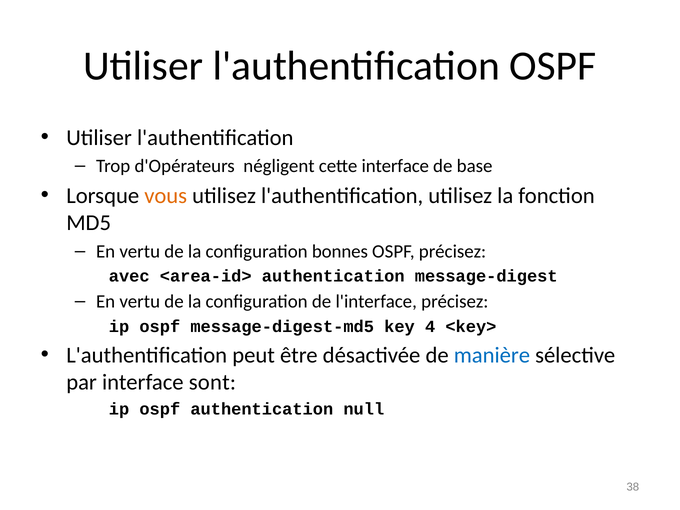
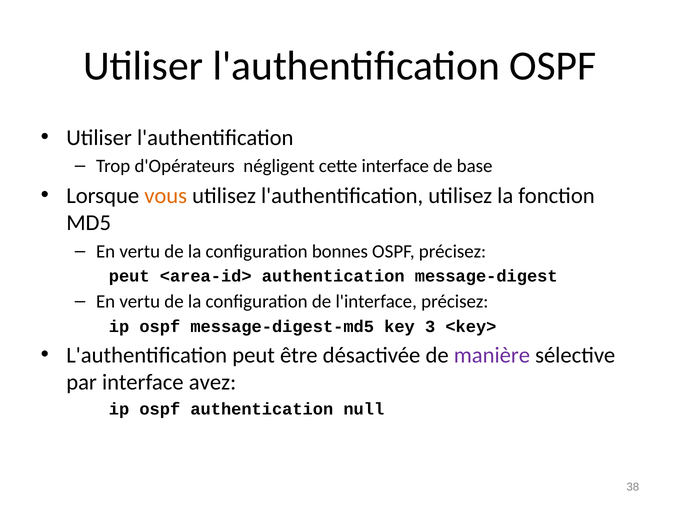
avec: avec -> peut (129, 276)
4: 4 -> 3 (430, 326)
manière colour: blue -> purple (492, 355)
sont: sont -> avez (212, 382)
